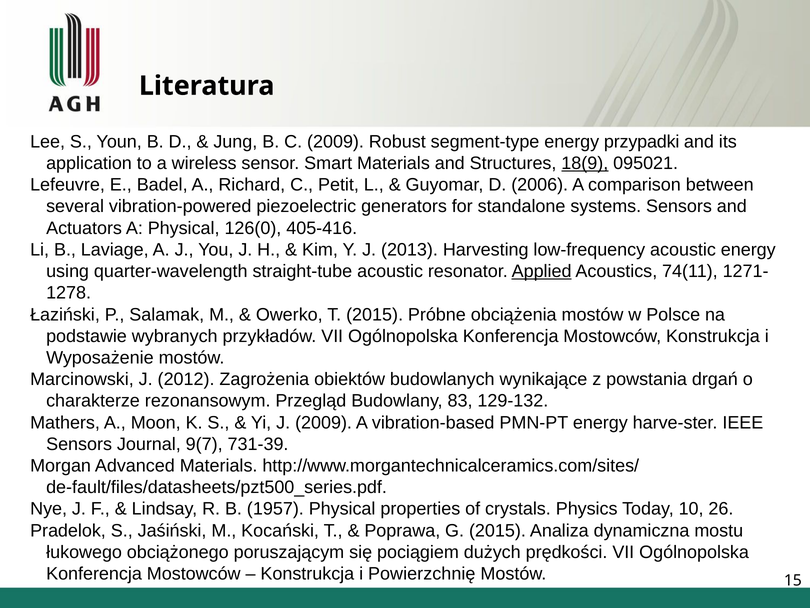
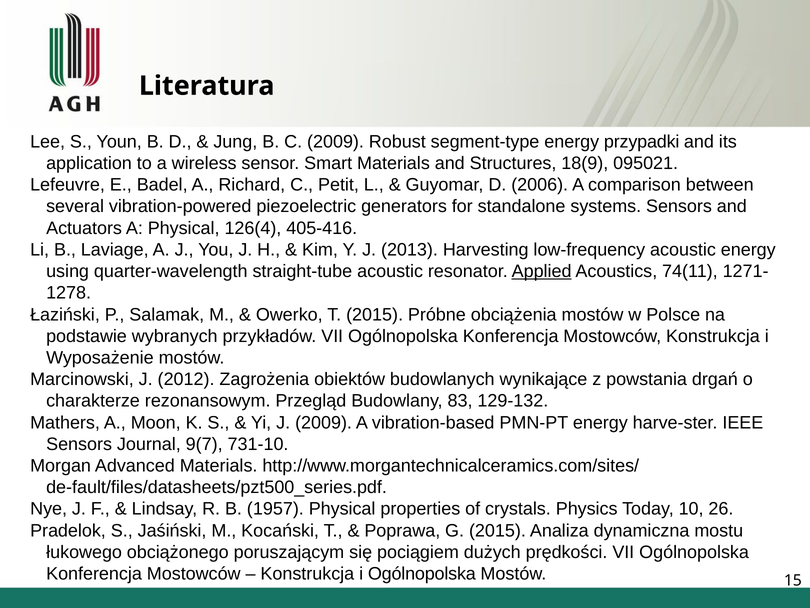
18(9 underline: present -> none (585, 163)
126(0: 126(0 -> 126(4 (253, 228)
731-39: 731-39 -> 731-10 (258, 444)
i Powierzchnię: Powierzchnię -> Ogólnopolska (422, 573)
